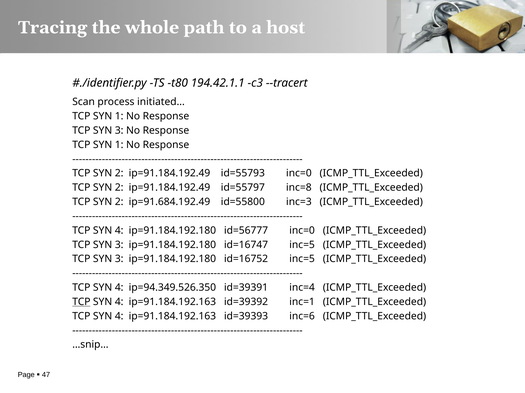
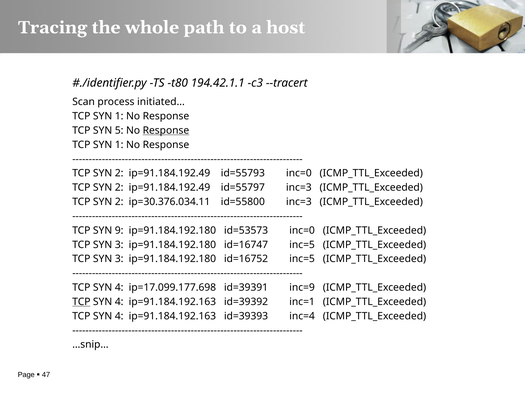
3: 3 -> 5 (119, 131)
Response underline: none -> present (166, 131)
id=55797 inc=8: inc=8 -> inc=3 (299, 188)
ip=91.684.192.49: ip=91.684.192.49 -> ip=30.376.034.11 (169, 202)
4: 4 -> 9 (119, 231)
id=56777: id=56777 -> id=53573 (246, 231)
ip=94.349.526.350: ip=94.349.526.350 -> ip=17.099.177.698 (172, 288)
inc=4: inc=4 -> inc=9 (302, 288)
inc=6: inc=6 -> inc=4 (302, 317)
